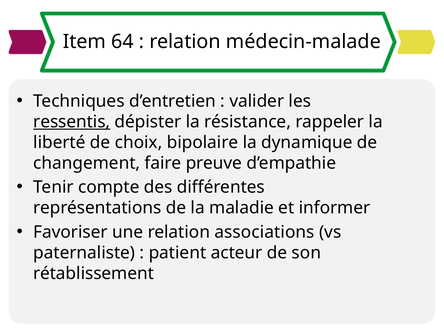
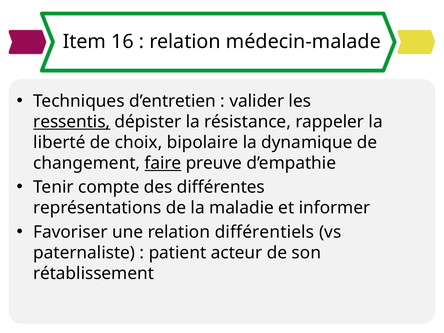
64: 64 -> 16 (123, 42)
faire underline: none -> present (163, 163)
associations: associations -> différentiels (264, 232)
